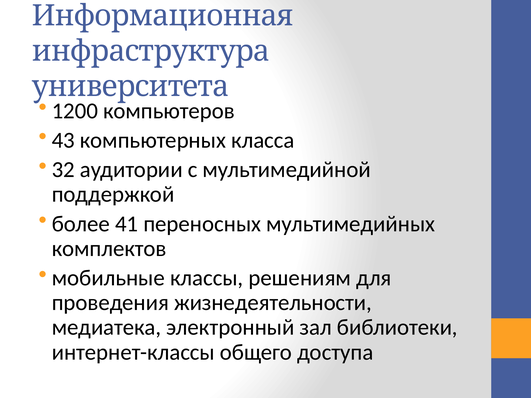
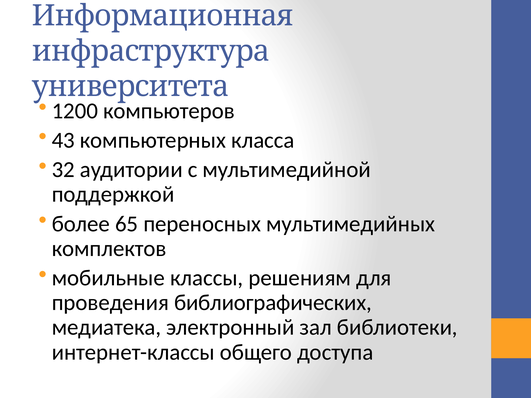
41: 41 -> 65 (127, 224)
жизнедеятельности: жизнедеятельности -> библиографических (273, 303)
